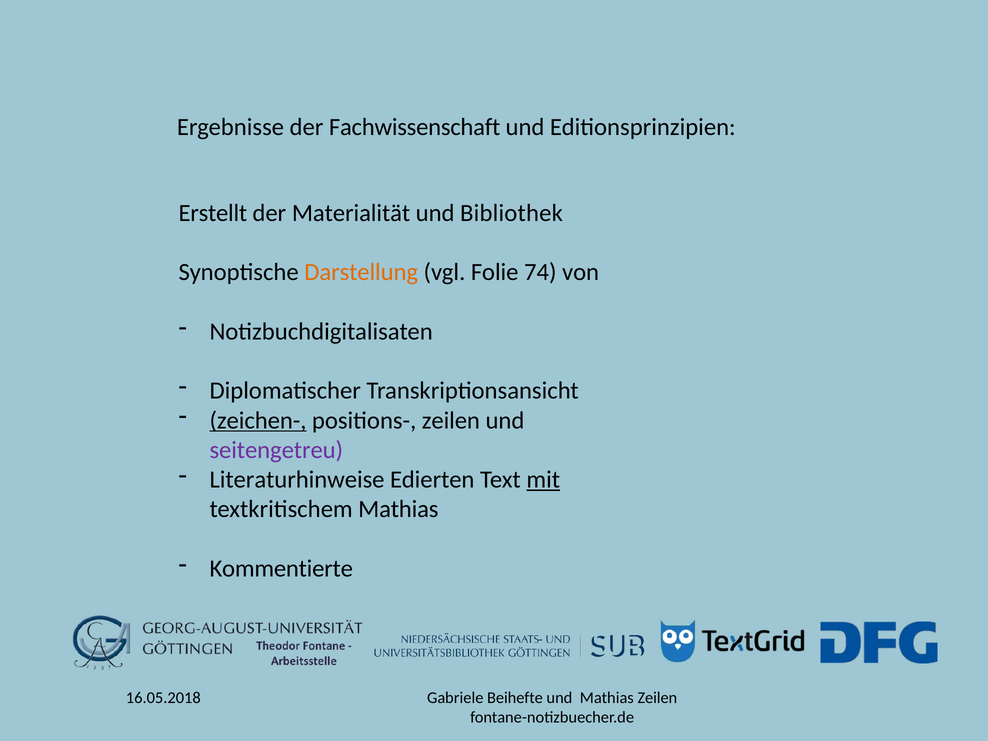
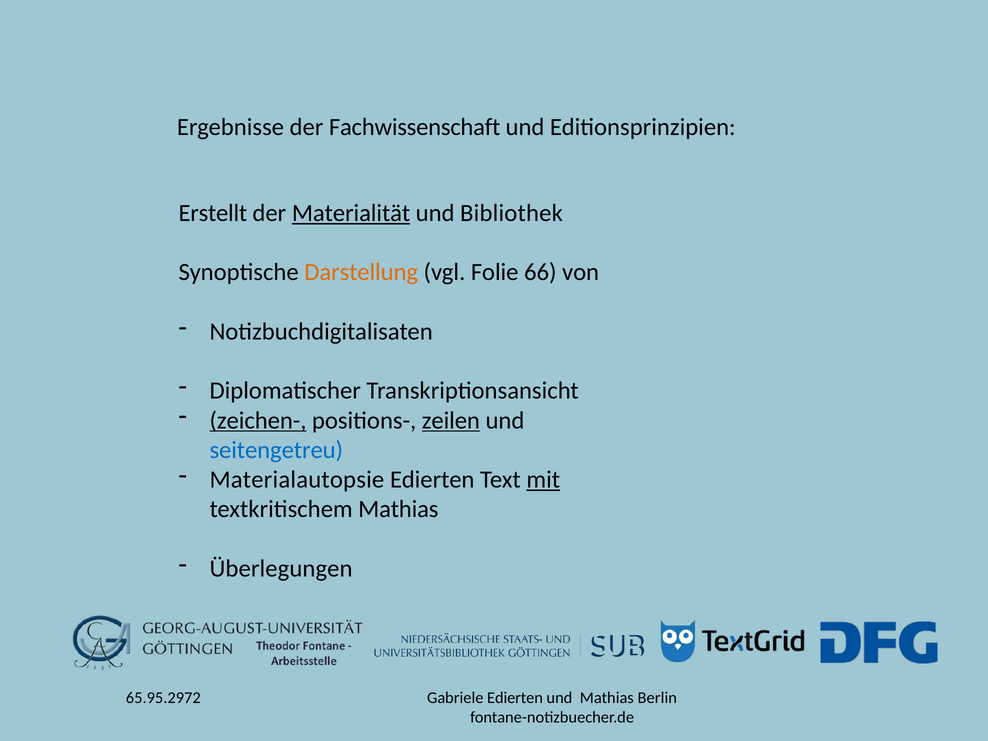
Materialität underline: none -> present (351, 213)
74: 74 -> 66 (540, 272)
zeilen underline: none -> present (451, 420)
seitengetreu colour: purple -> blue (276, 450)
Literaturhinweise: Literaturhinweise -> Materialautopsie (297, 480)
Kommentierte: Kommentierte -> Überlegungen (281, 569)
16.05.2018: 16.05.2018 -> 65.95.2972 (163, 698)
Gabriele Beihefte: Beihefte -> Edierten (515, 698)
Mathias Zeilen: Zeilen -> Berlin (657, 698)
